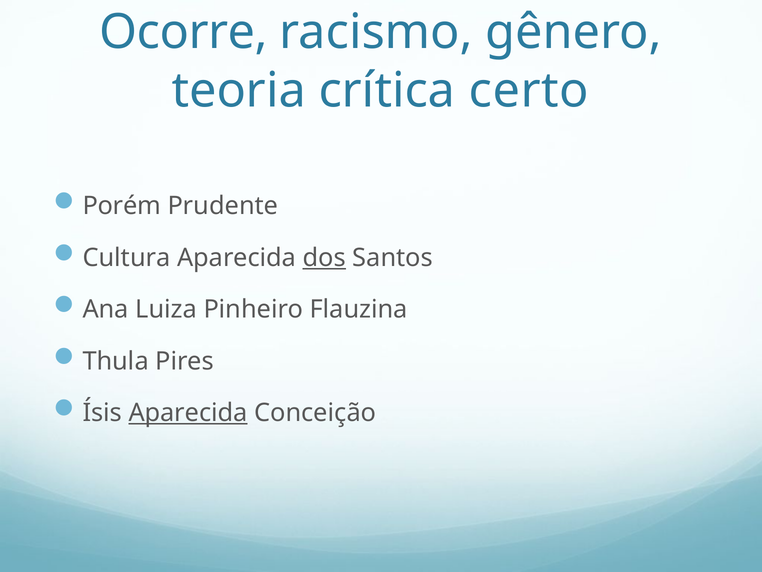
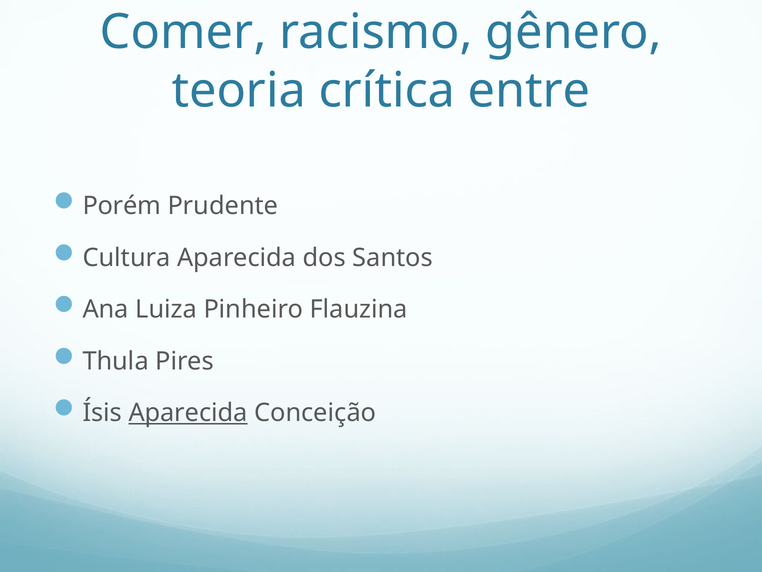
Ocorre: Ocorre -> Comer (183, 32)
certo: certo -> entre (529, 91)
dos underline: present -> none (324, 258)
